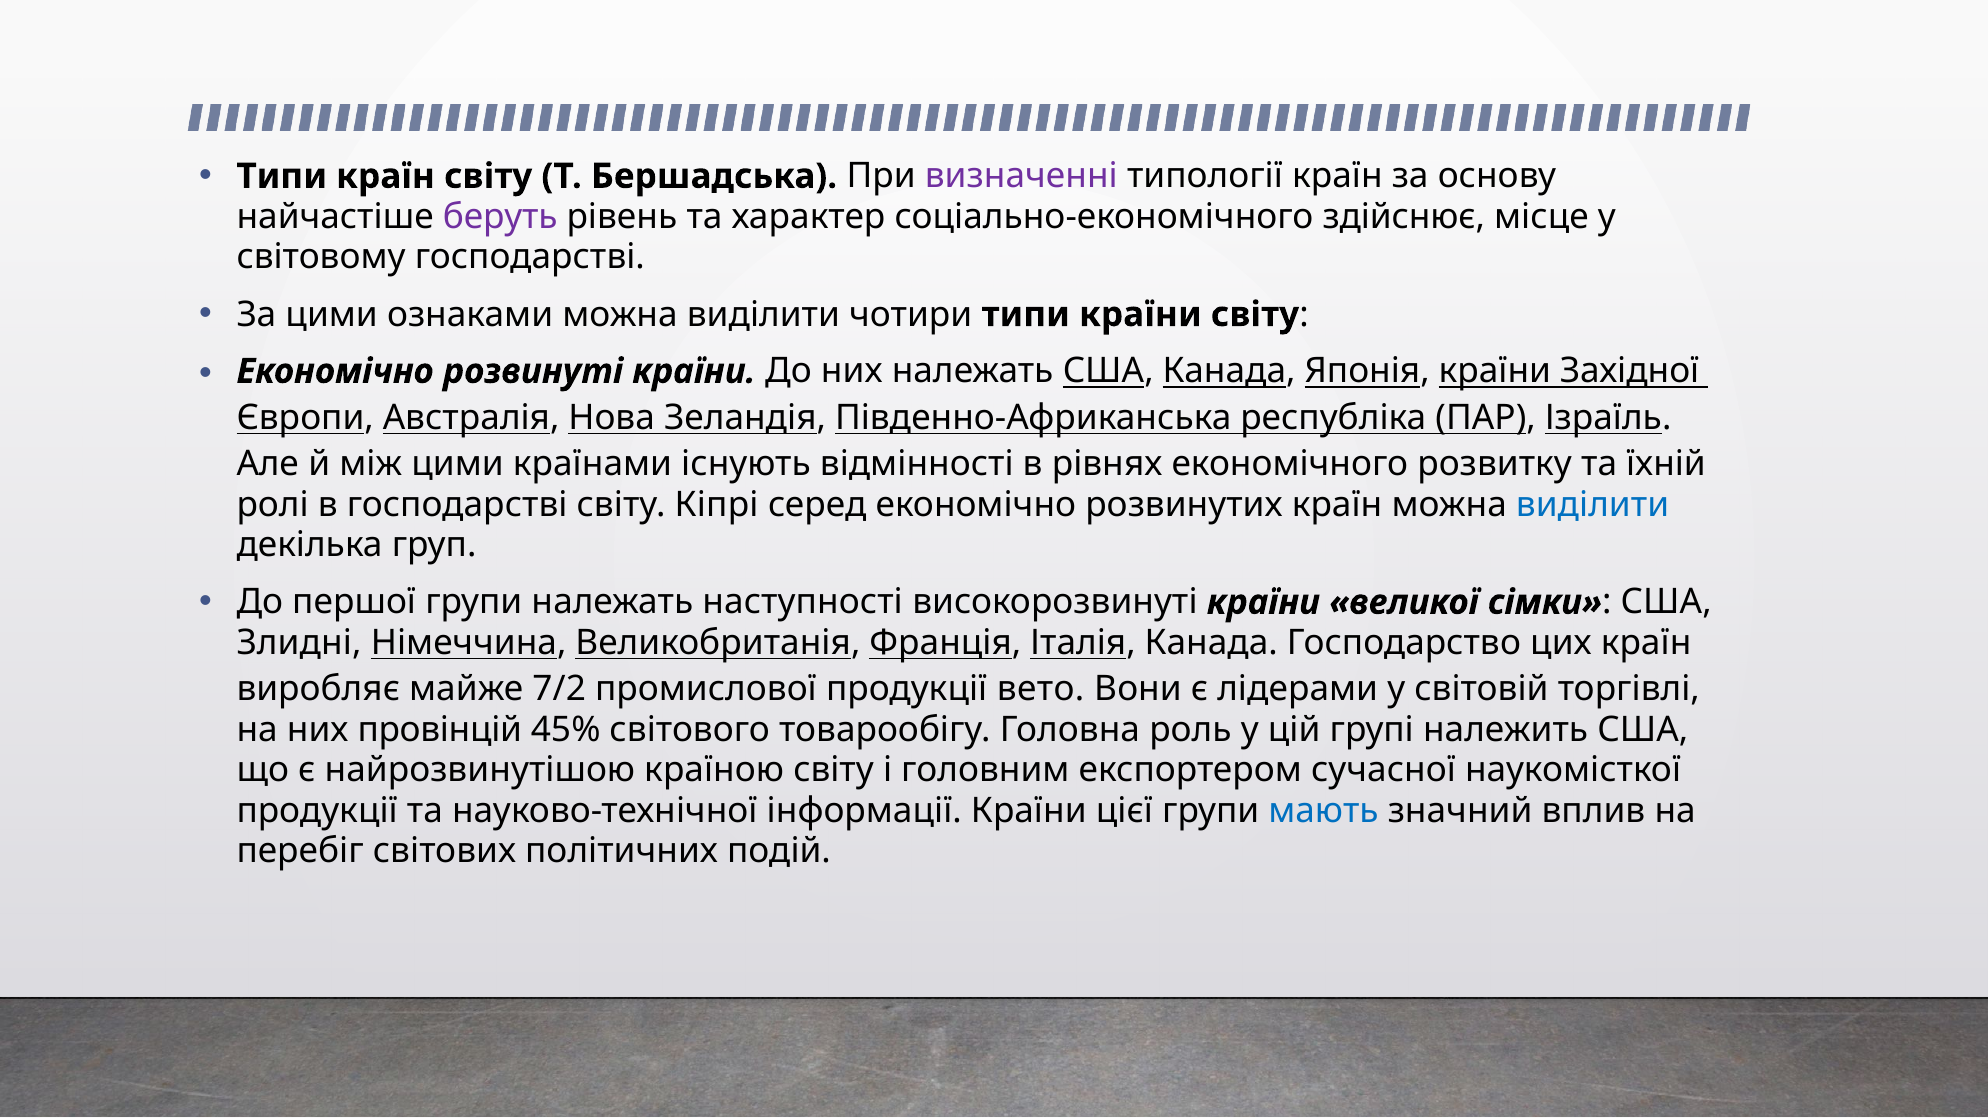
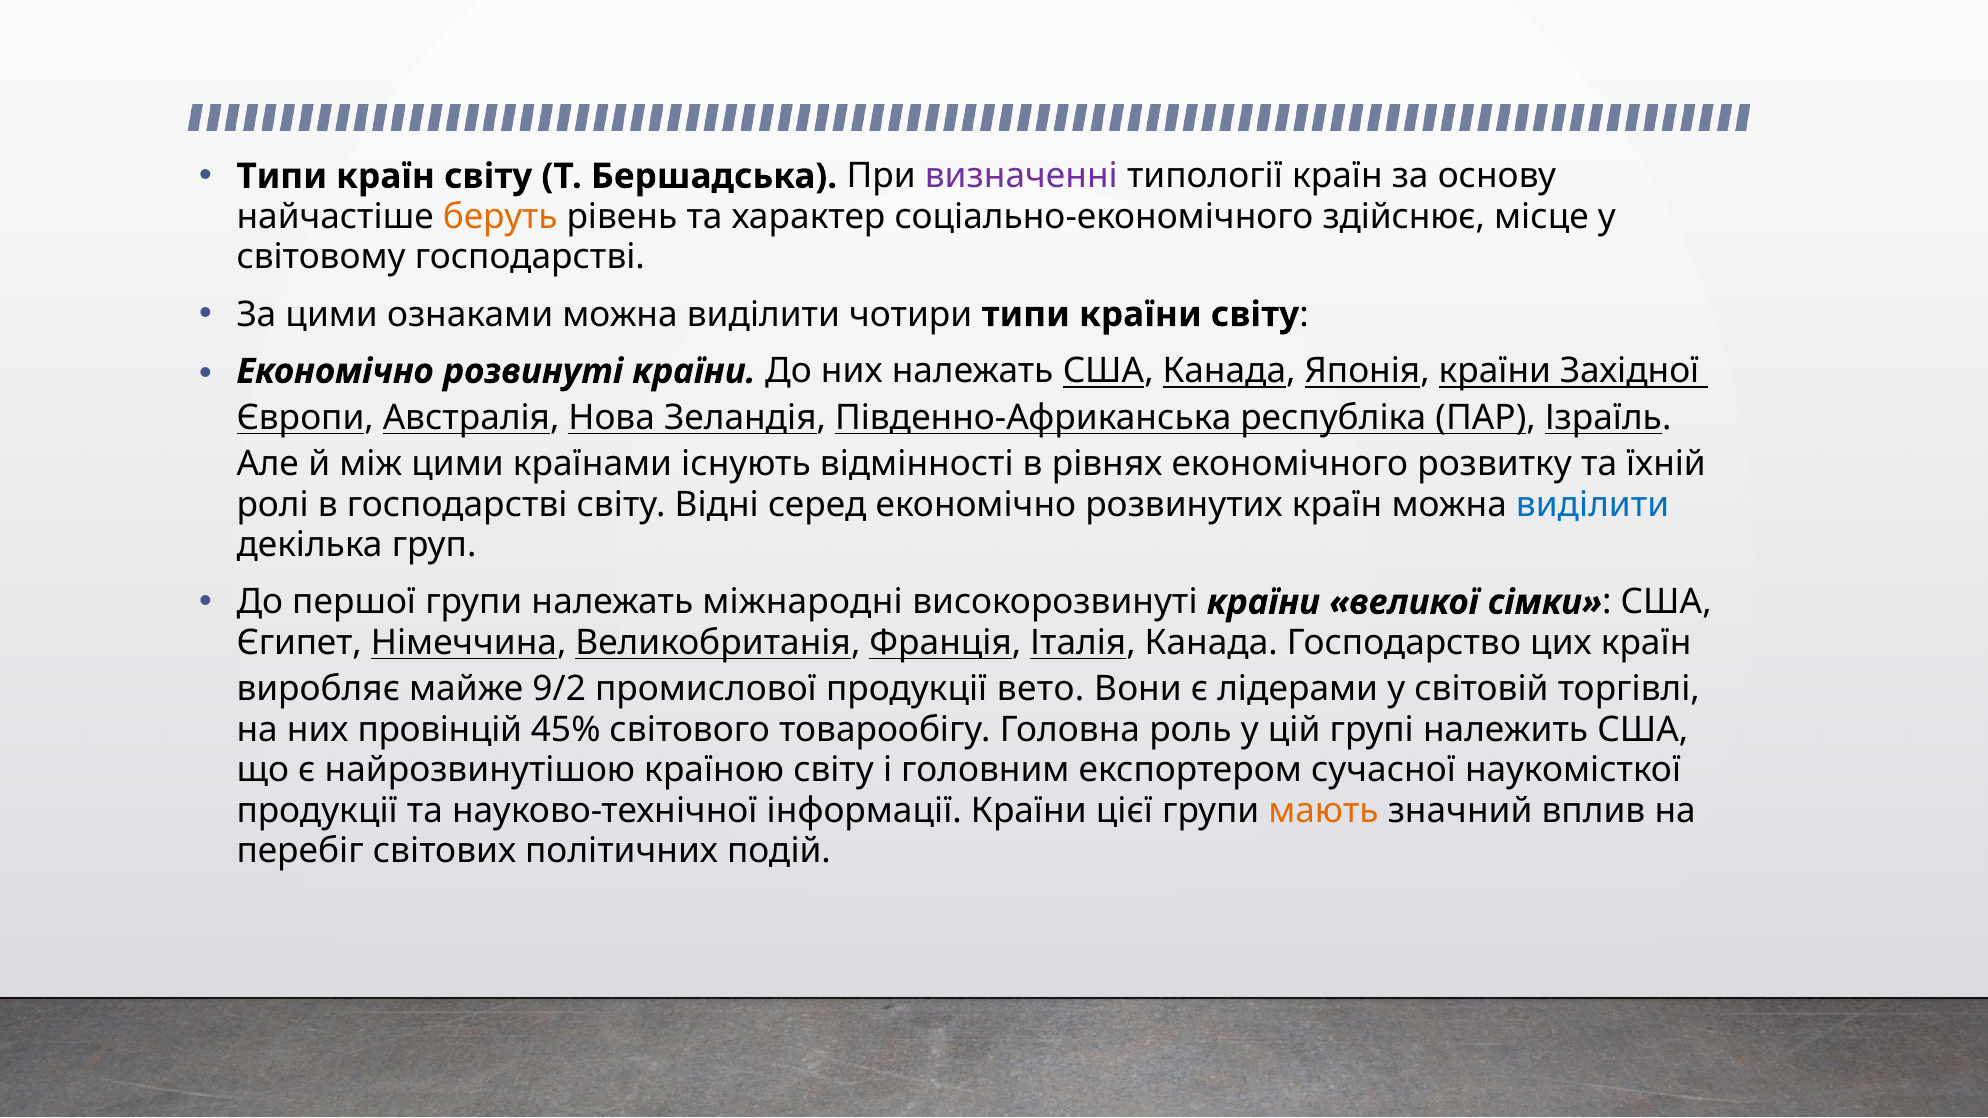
беруть colour: purple -> orange (500, 217)
Кіпрі: Кіпрі -> Відні (717, 505)
наступності: наступності -> міжнародні (803, 602)
Злидні: Злидні -> Єгипет (299, 643)
7/2: 7/2 -> 9/2 (559, 689)
мають colour: blue -> orange (1323, 811)
